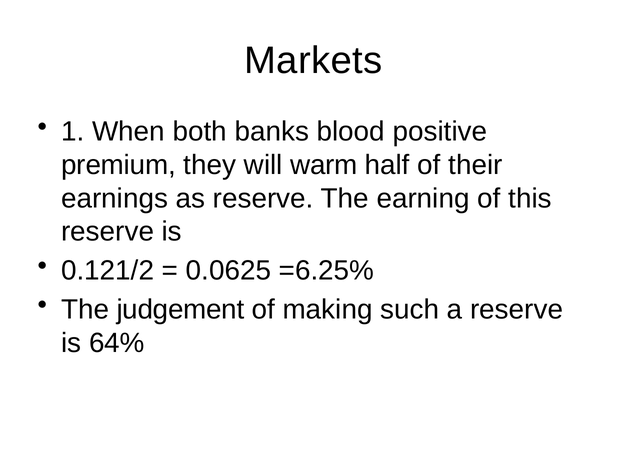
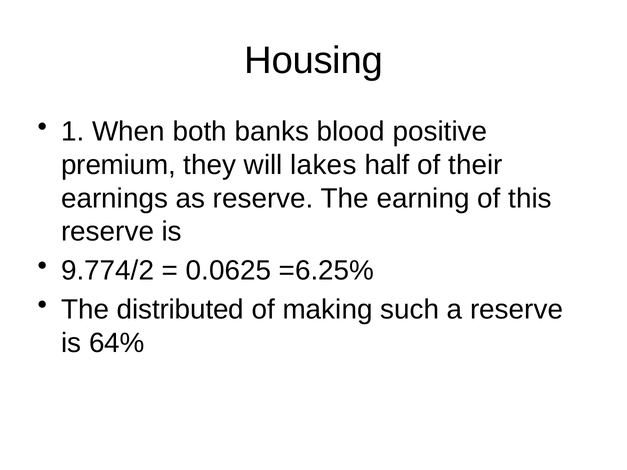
Markets: Markets -> Housing (314, 61)
warm: warm -> lakes (324, 165)
0.121/2: 0.121/2 -> 9.774/2 (108, 271)
judgement: judgement -> distributed (180, 310)
